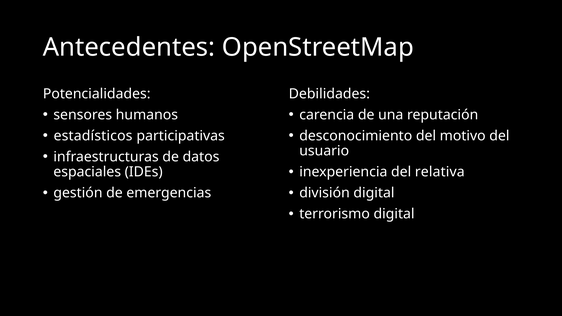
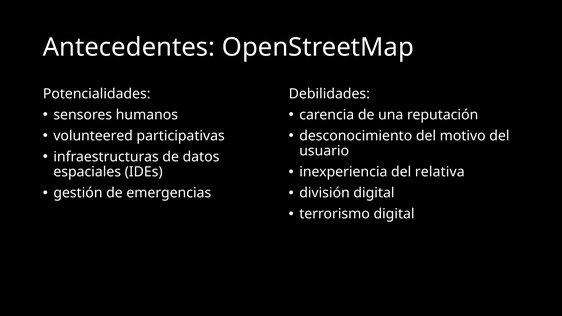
estadísticos: estadísticos -> volunteered (93, 136)
